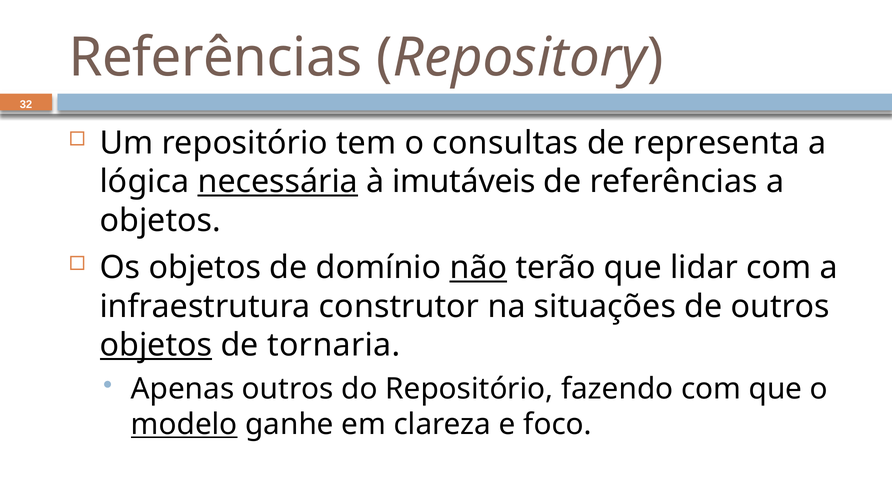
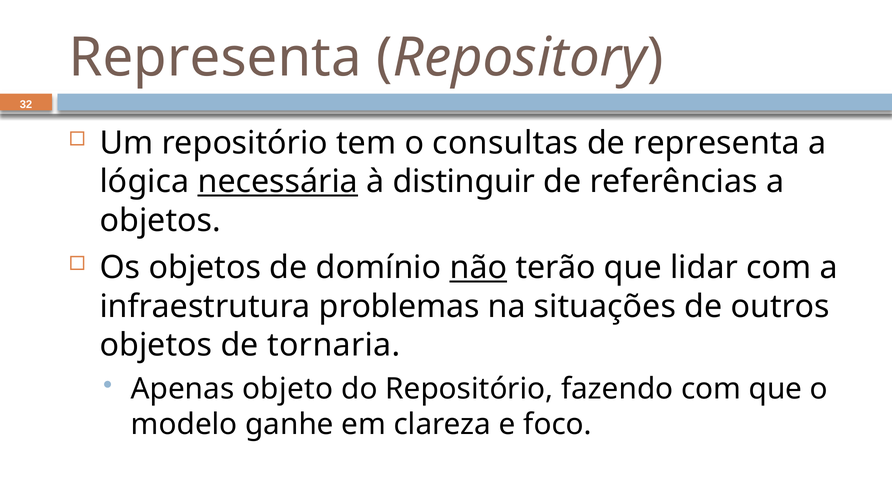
Referências: Referências -> Representa (215, 58)
imutáveis: imutáveis -> distinguir (464, 182)
construtor: construtor -> problemas (399, 306)
objetos underline: present -> none (156, 345)
Apenas outros: outros -> objeto (288, 389)
modelo underline: present -> none (184, 424)
